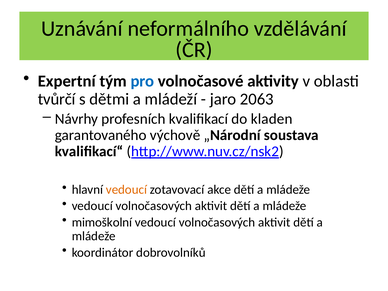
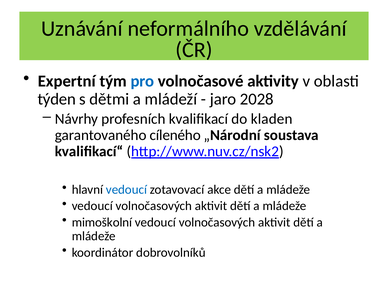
tvůrčí: tvůrčí -> týden (57, 99)
2063: 2063 -> 2028 (257, 99)
výchově: výchově -> cíleného (175, 135)
vedoucí colour: orange -> blue (126, 190)
